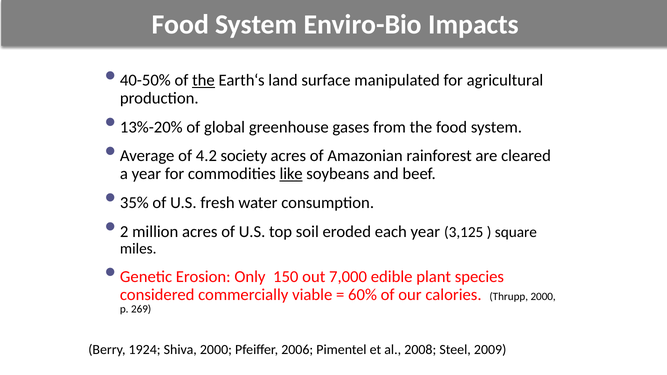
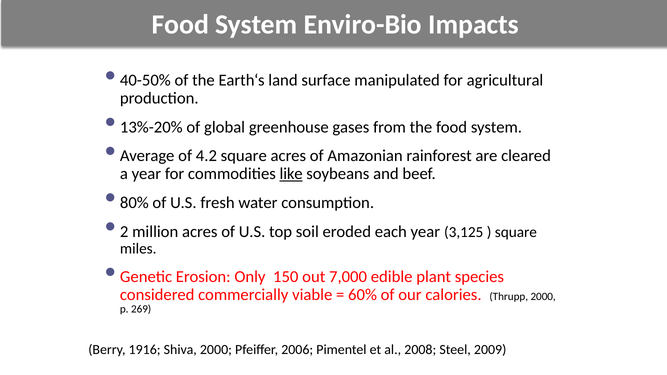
the underline: present -> none (203, 80)
4.2 society: society -> square (244, 156)
35%: 35% -> 80% (134, 203)
1924: 1924 -> 1916 (145, 350)
